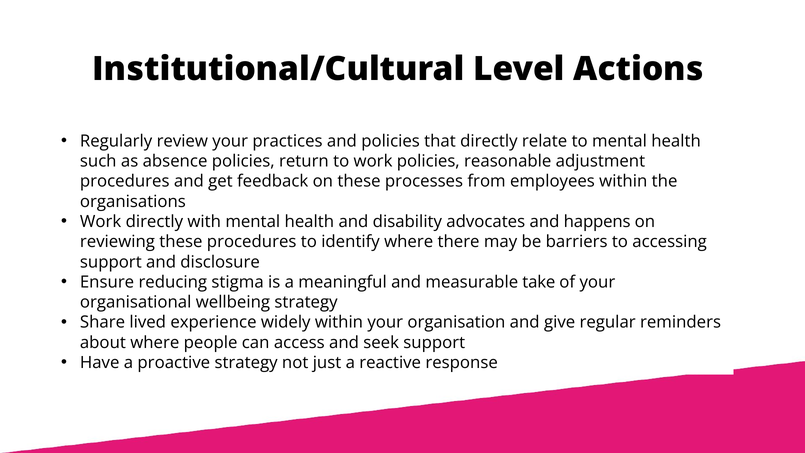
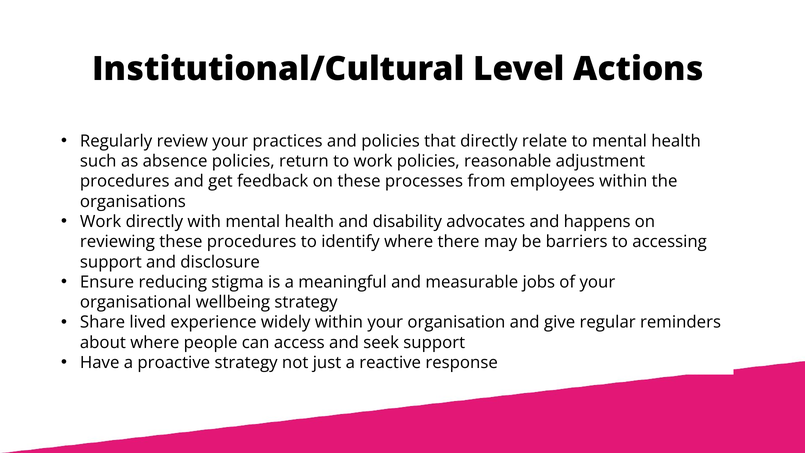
take: take -> jobs (539, 282)
